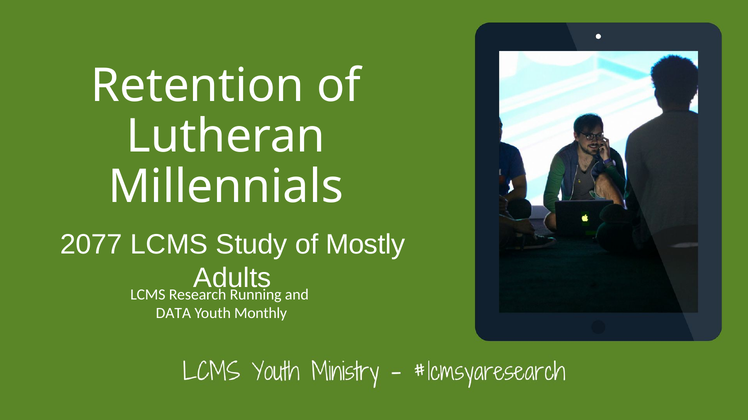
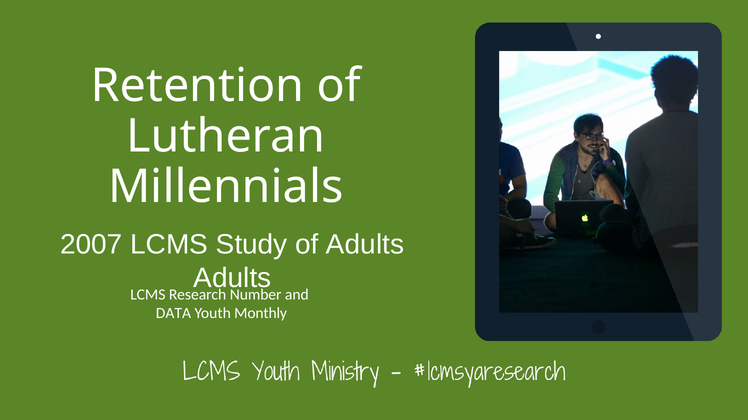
2077: 2077 -> 2007 (91, 245)
of Mostly: Mostly -> Adults (365, 245)
Running: Running -> Number (256, 295)
